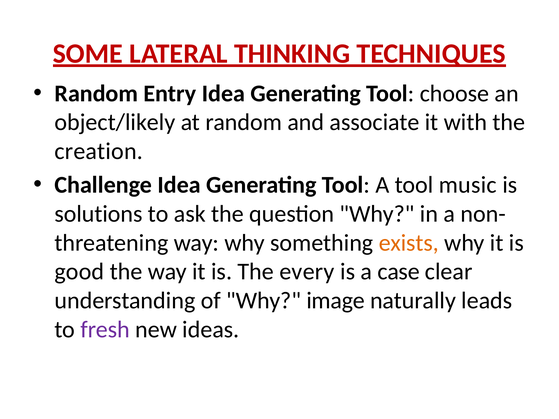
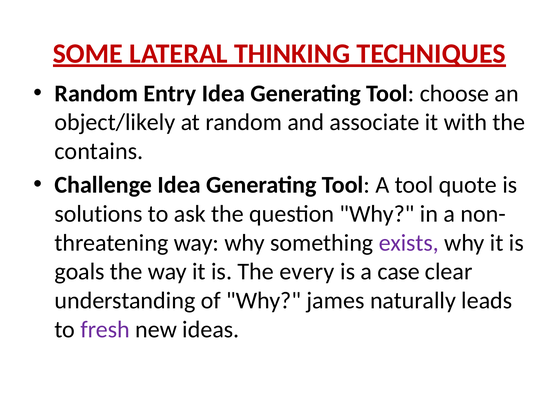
creation: creation -> contains (99, 151)
music: music -> quote (468, 185)
exists colour: orange -> purple (409, 243)
good: good -> goals (80, 272)
image: image -> james (336, 301)
